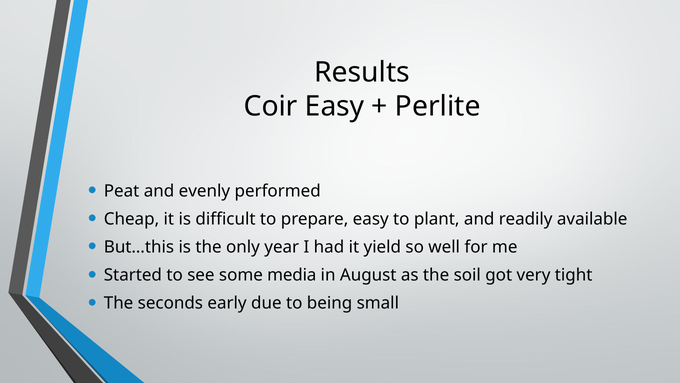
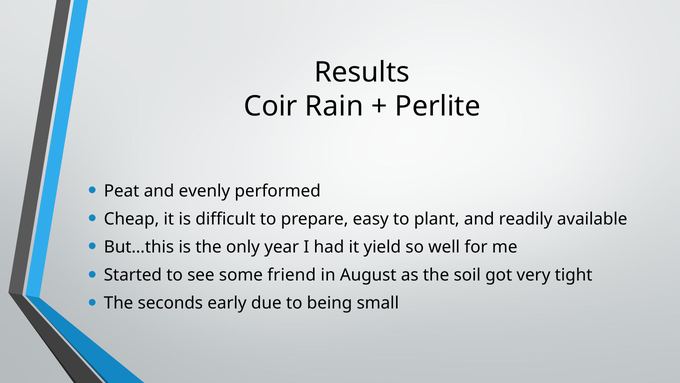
Coir Easy: Easy -> Rain (334, 106)
media: media -> friend (292, 275)
